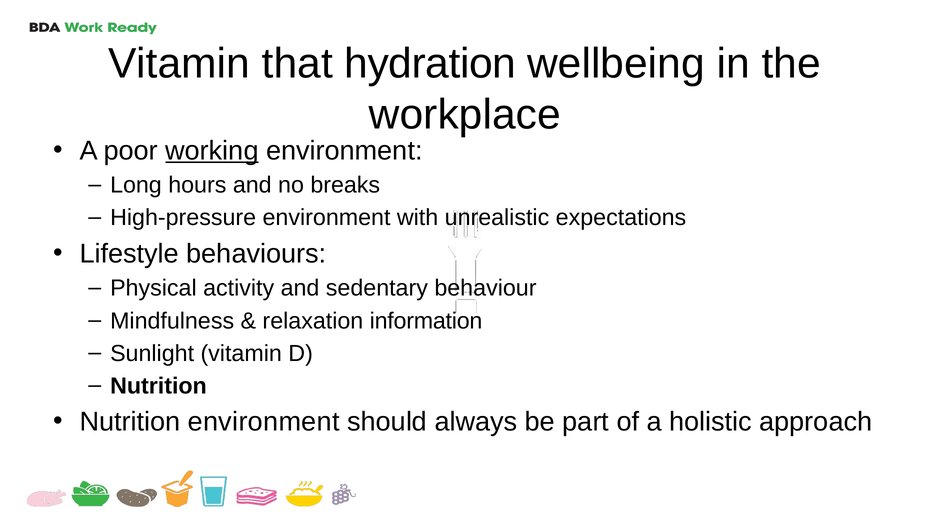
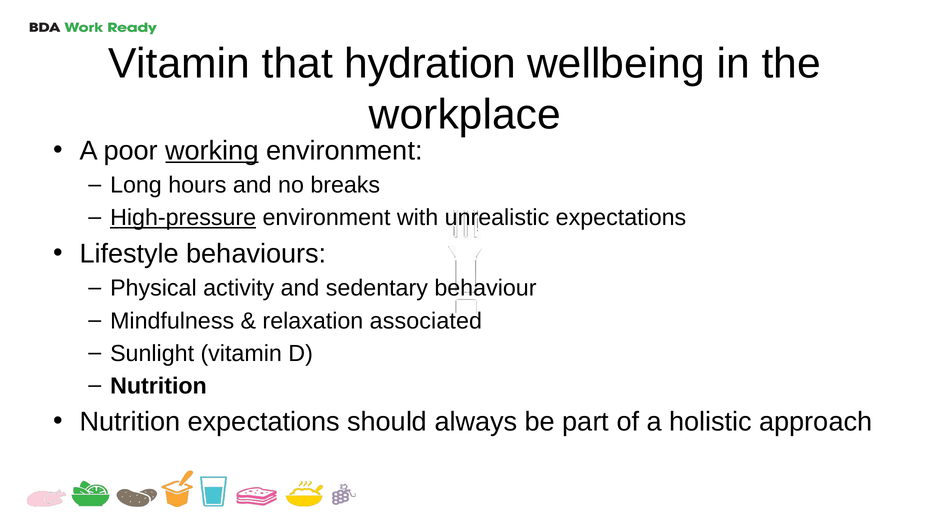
High-pressure underline: none -> present (183, 218)
information: information -> associated (426, 321)
Nutrition environment: environment -> expectations (264, 422)
